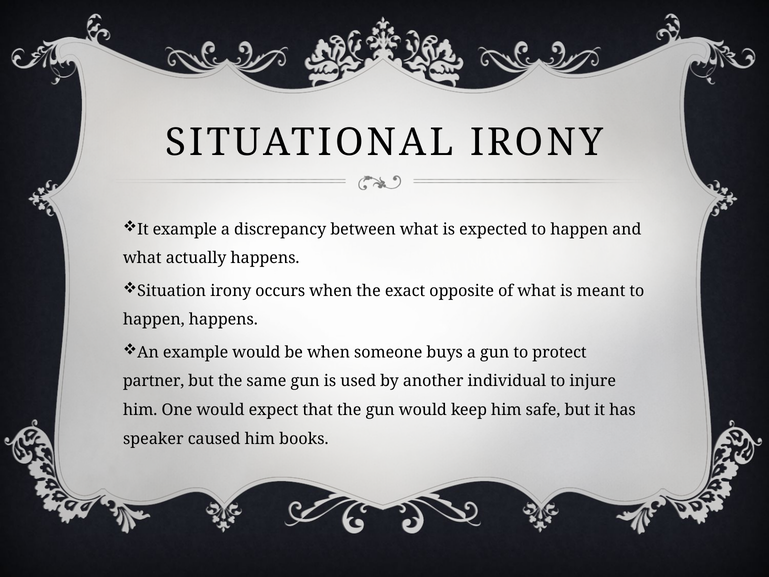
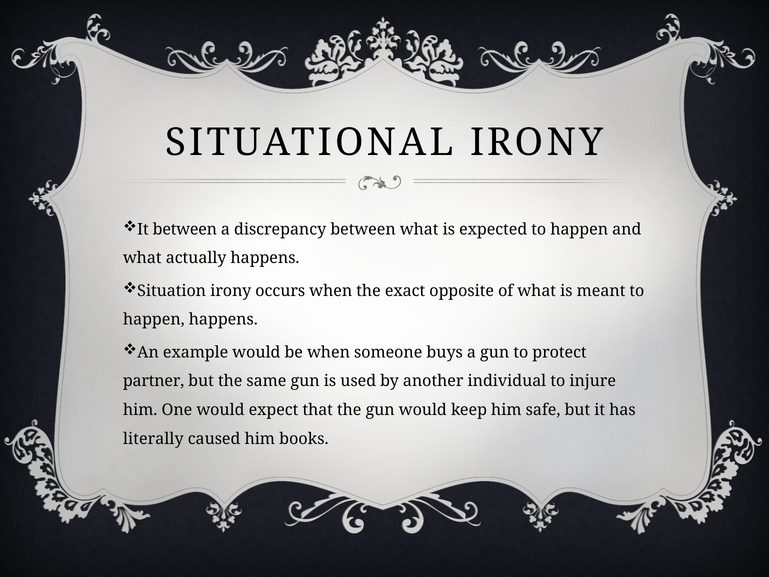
It example: example -> between (185, 229)
speaker: speaker -> literally (153, 439)
